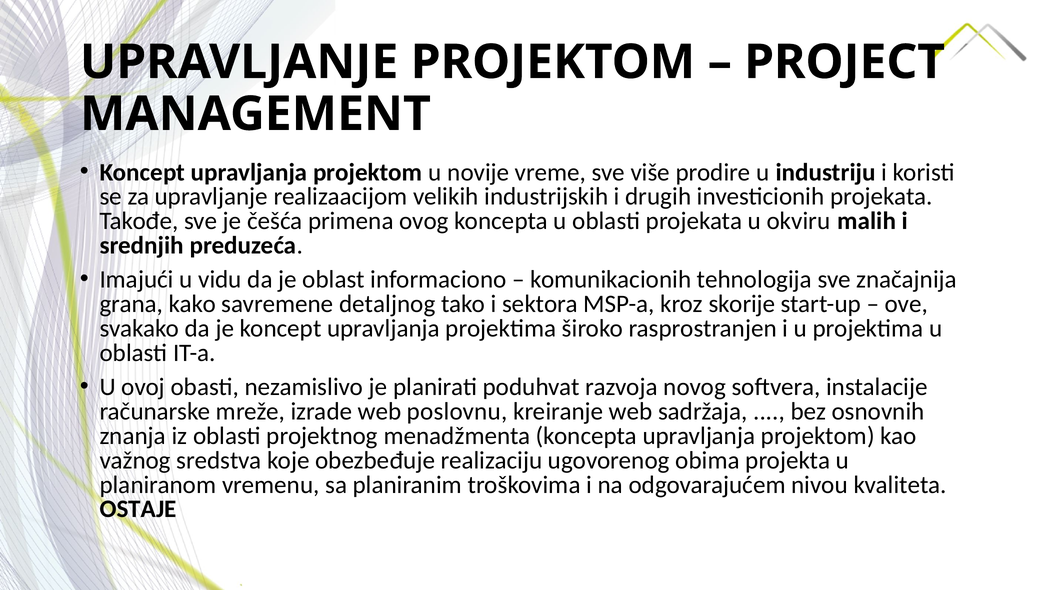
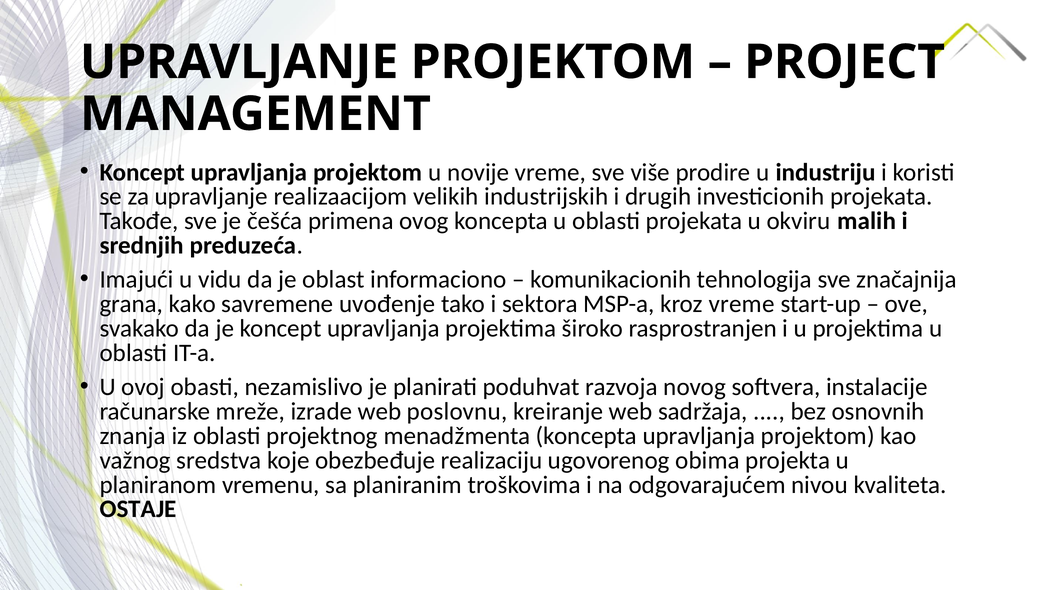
detaljnog: detaljnog -> uvođenje (387, 304)
kroz skorije: skorije -> vreme (742, 304)
